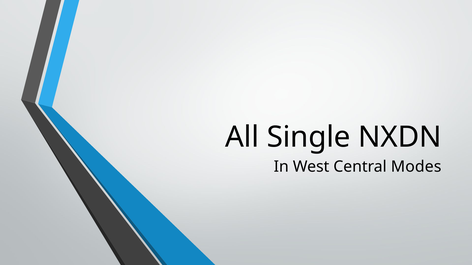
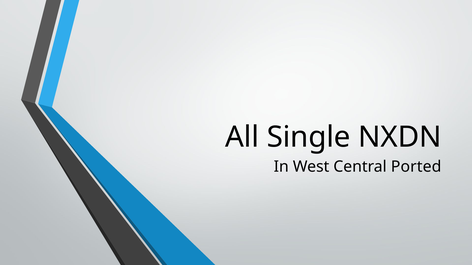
Modes: Modes -> Ported (416, 167)
